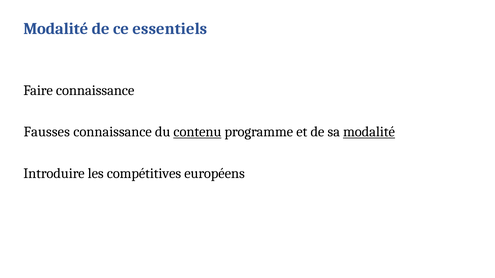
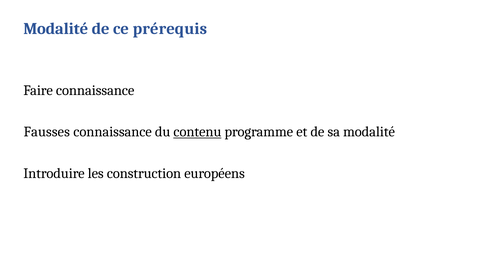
essentiels: essentiels -> prérequis (170, 29)
modalité underline: present -> none (369, 132)
compétitives: compétitives -> construction (144, 174)
